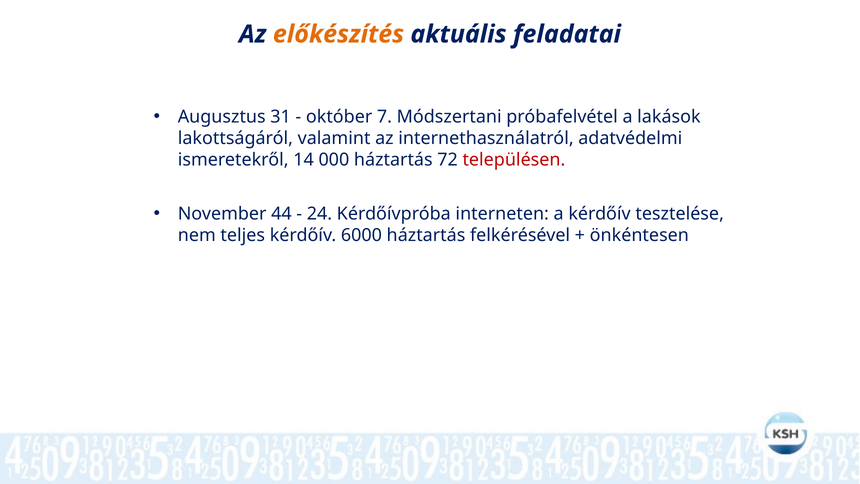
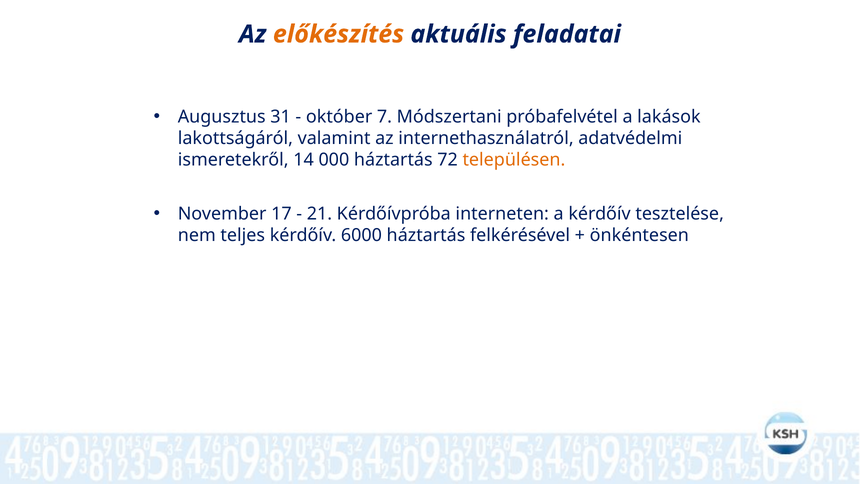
településen colour: red -> orange (514, 160)
44: 44 -> 17 (281, 214)
24: 24 -> 21 (319, 214)
